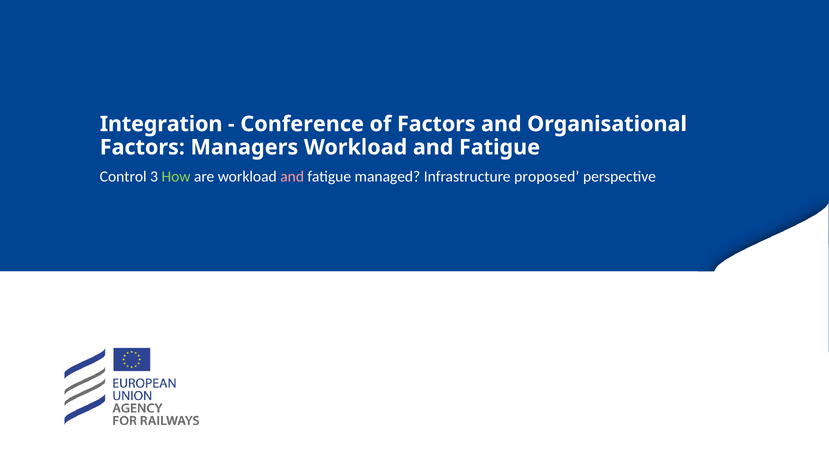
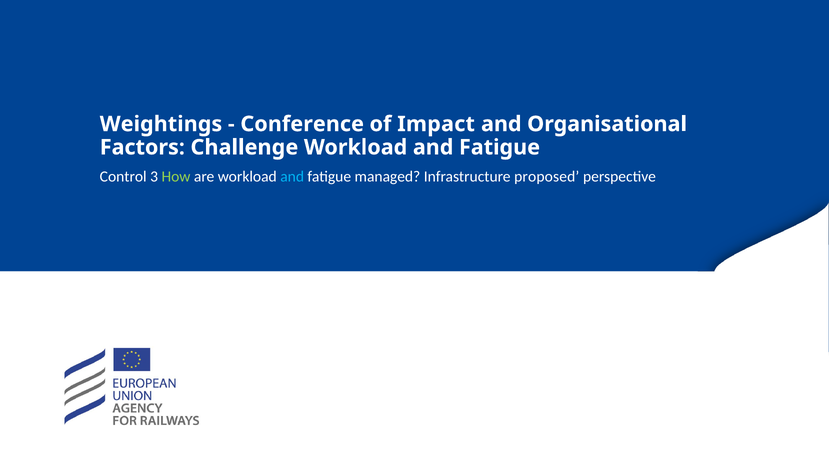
Integration: Integration -> Weightings (161, 124)
of Factors: Factors -> Impact (436, 124)
Managers: Managers -> Challenge (244, 147)
and colour: pink -> light blue (292, 177)
